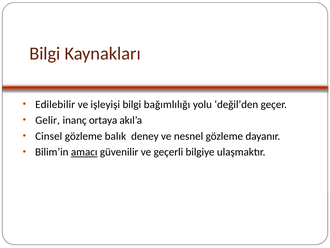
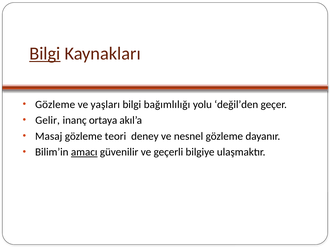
Bilgi underline: none -> present (45, 54)
Edilebilir: Edilebilir -> Gözleme (55, 104)
işleyişi: işleyişi -> yaşları (105, 104)
Cinsel: Cinsel -> Masaj (49, 136)
balık: balık -> teori (115, 136)
